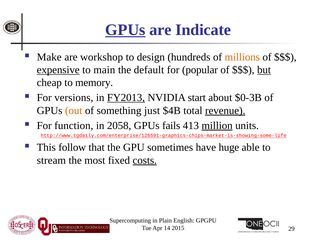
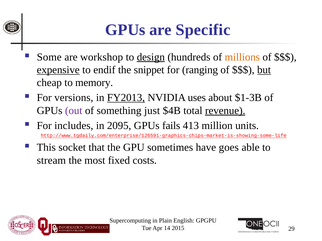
GPUs underline: present -> none (125, 30)
Indicate: Indicate -> Specific (203, 30)
Make: Make -> Some (49, 57)
design underline: none -> present (151, 57)
main: main -> endif (104, 70)
default: default -> snippet (149, 70)
popular: popular -> ranging (200, 70)
start: start -> uses (197, 98)
$0-3B: $0-3B -> $1-3B (248, 98)
out colour: orange -> purple (74, 111)
function: function -> includes (74, 126)
2058: 2058 -> 2095 (119, 126)
million underline: present -> none (217, 126)
follow: follow -> socket (72, 148)
huge: huge -> goes (229, 148)
costs underline: present -> none (145, 161)
